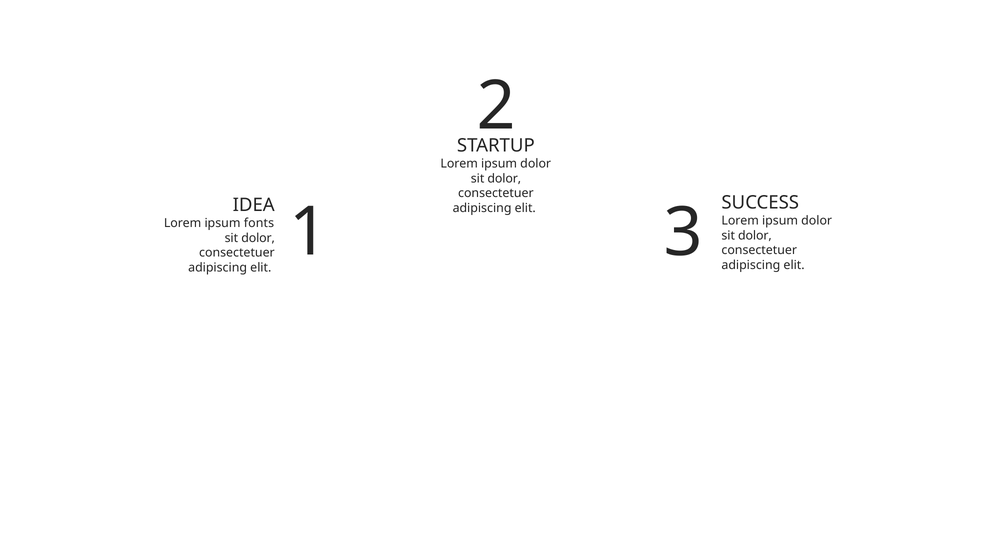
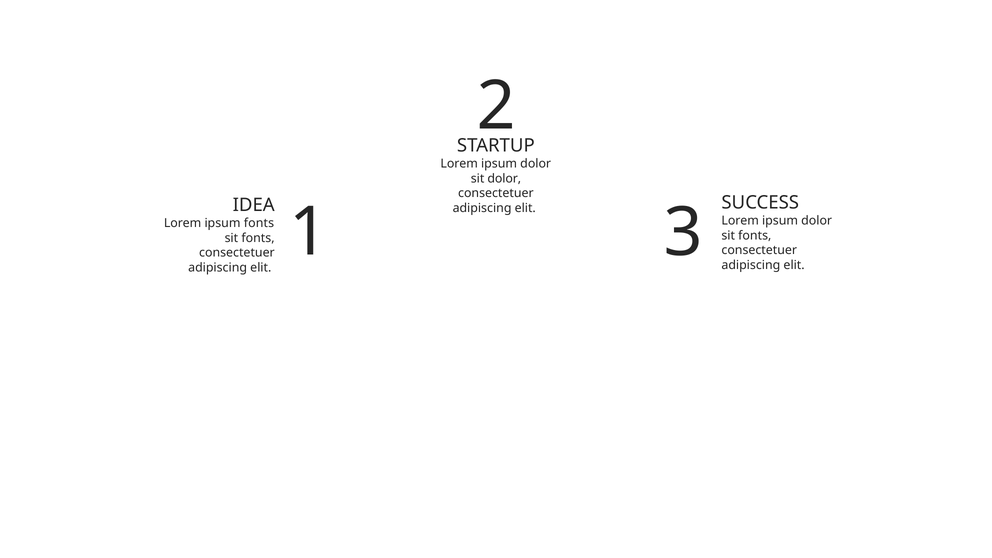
dolor: dolor -> fonts (755, 236)
dolor: dolor -> fonts (258, 238)
